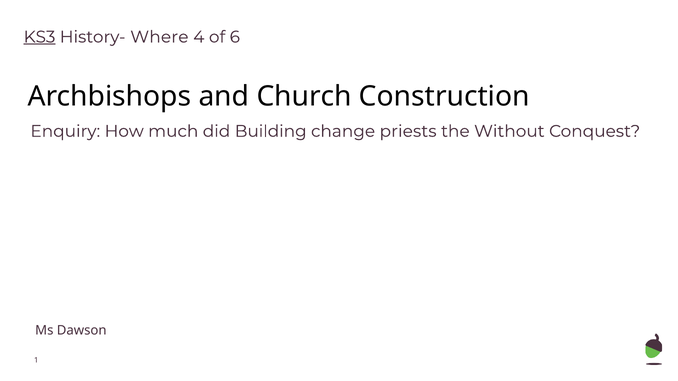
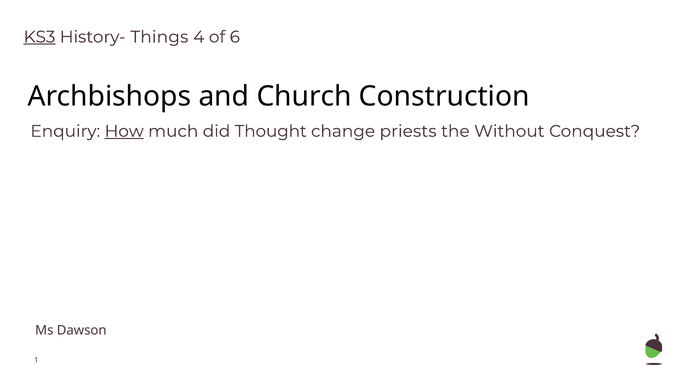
Where: Where -> Things (159, 37)
How underline: none -> present (124, 131)
Building: Building -> Thought (271, 131)
